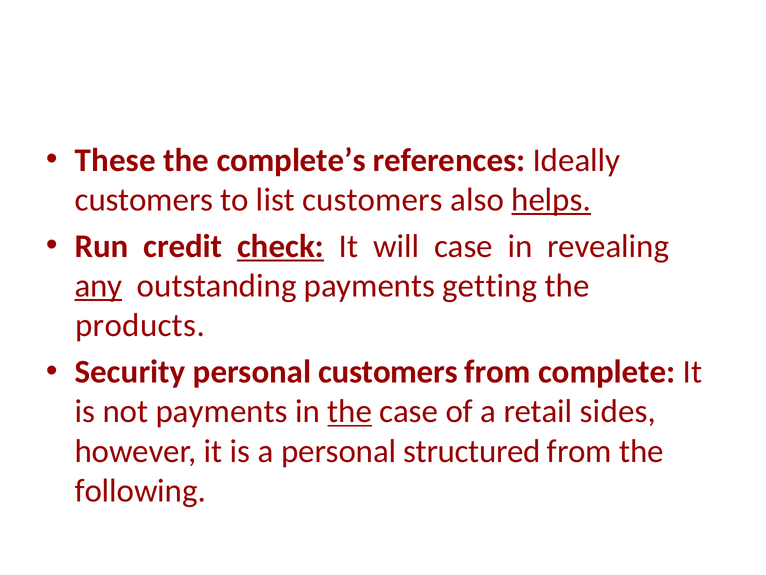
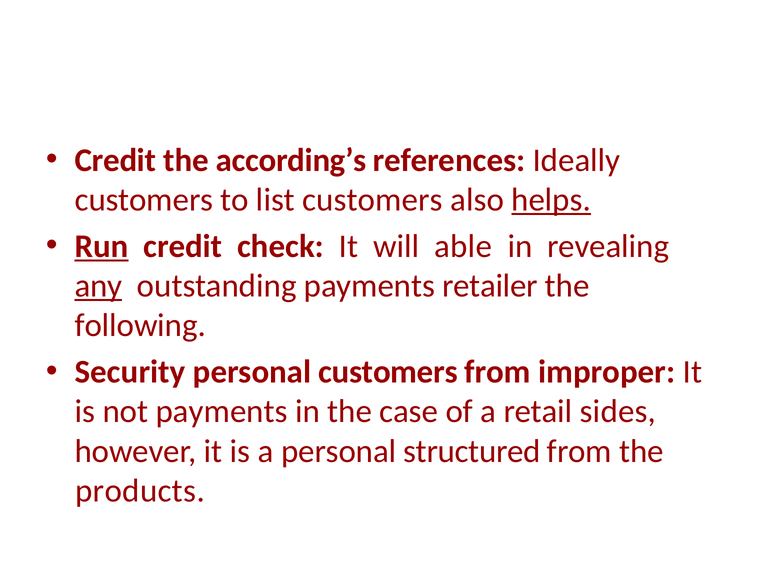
These: These -> Credit (115, 160)
complete’s: complete’s -> according’s (291, 160)
Run underline: none -> present (102, 246)
check underline: present -> none (281, 246)
will case: case -> able (463, 246)
getting: getting -> retailer (490, 286)
products: products -> following (140, 325)
complete: complete -> improper (607, 372)
the underline: present -> none (350, 411)
following: following -> products (140, 490)
